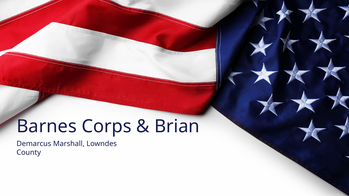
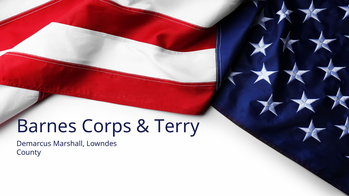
Brian: Brian -> Terry (177, 127)
